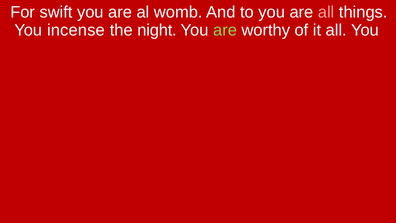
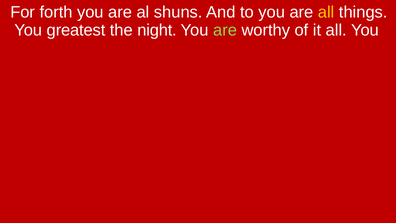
swift: swift -> forth (56, 12)
womb: womb -> shuns (178, 12)
all colour: pink -> yellow (326, 12)
incense: incense -> greatest (76, 30)
